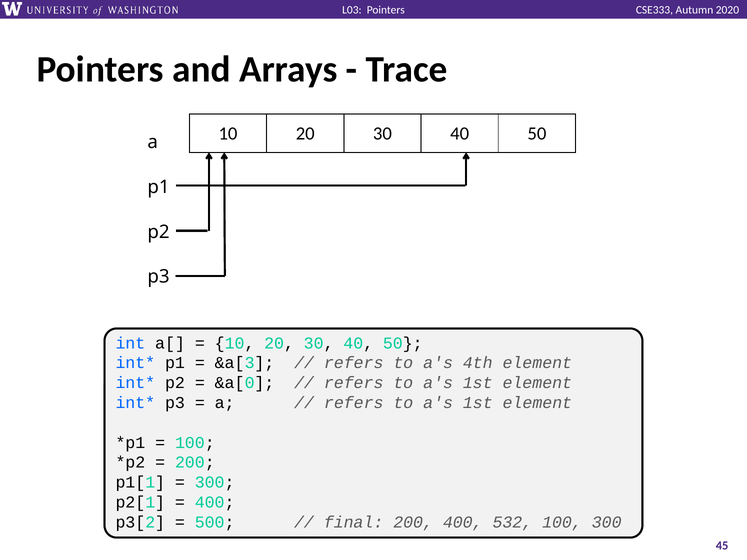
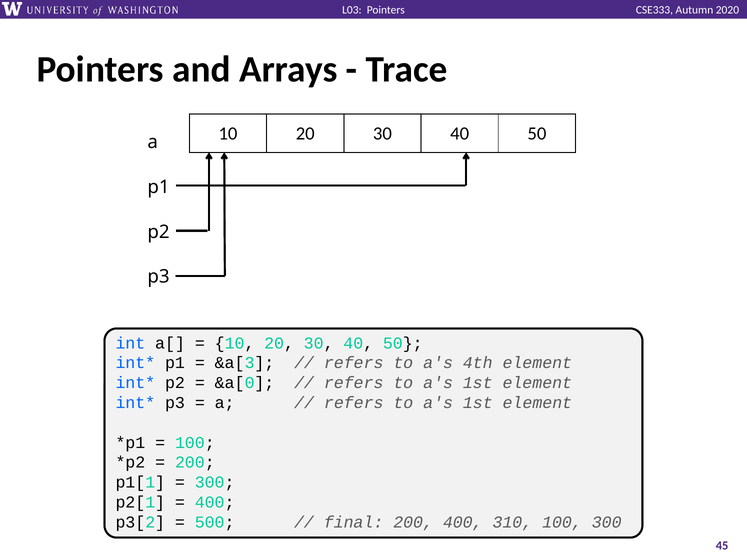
532: 532 -> 310 (512, 522)
